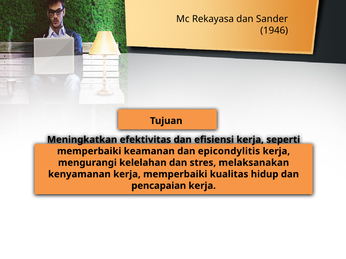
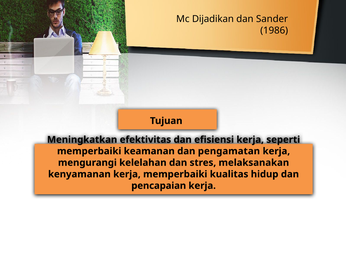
Rekayasa: Rekayasa -> Dijadikan (213, 19)
1946: 1946 -> 1986 (274, 30)
epicondylitis: epicondylitis -> pengamatan (229, 151)
